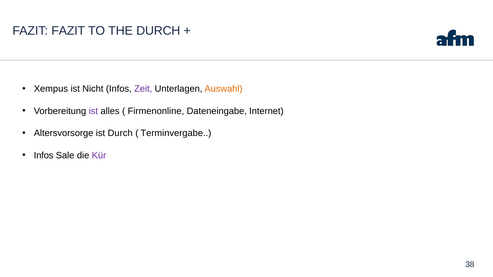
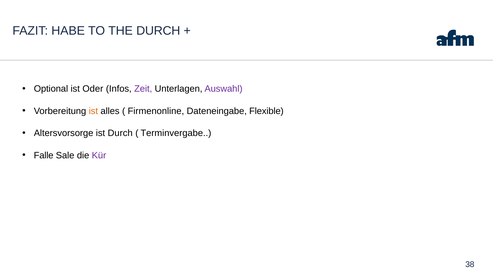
FAZIT FAZIT: FAZIT -> HABE (68, 31)
Xempus: Xempus -> Optional (51, 89)
Nicht: Nicht -> Oder (93, 89)
Auswahl colour: orange -> purple (224, 89)
ist colour: purple -> orange (93, 111)
Internet: Internet -> Flexible (266, 111)
Infos: Infos -> Falle (44, 155)
